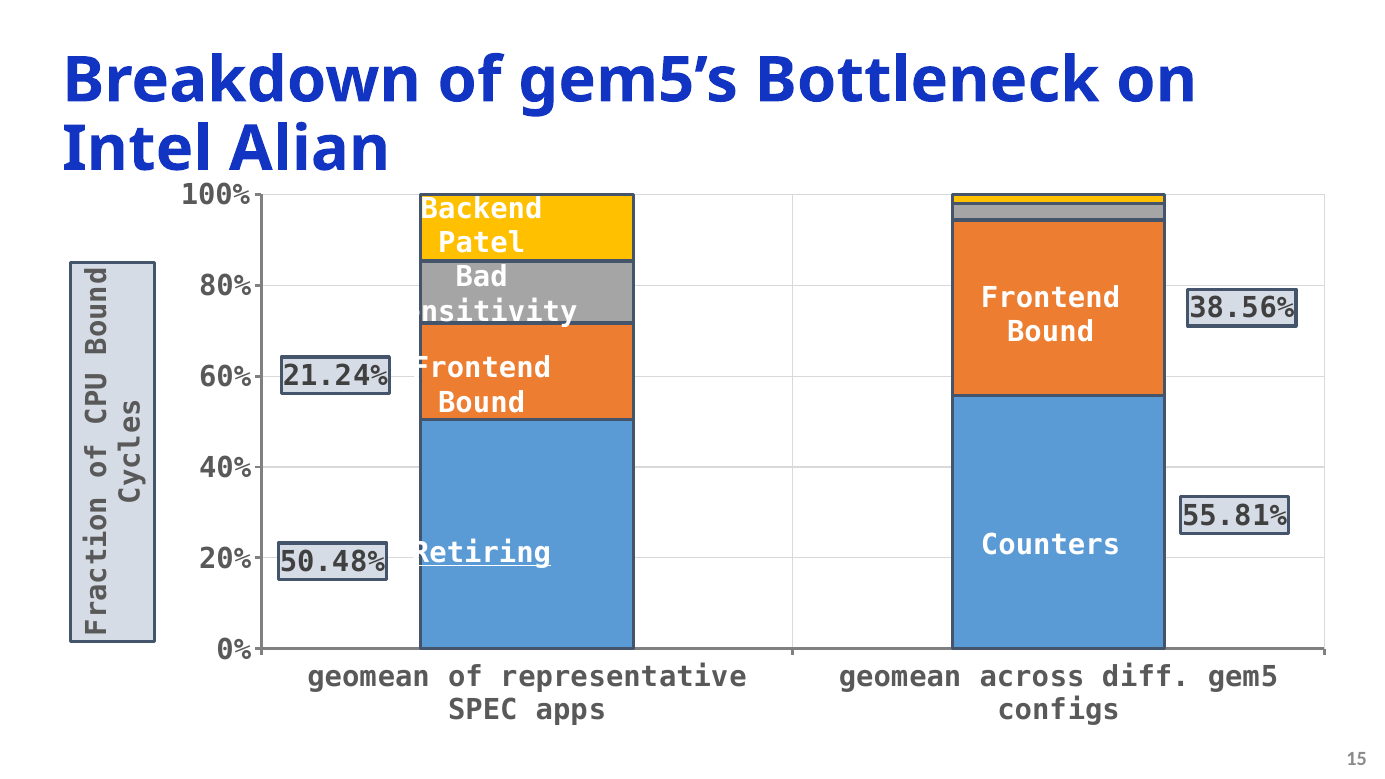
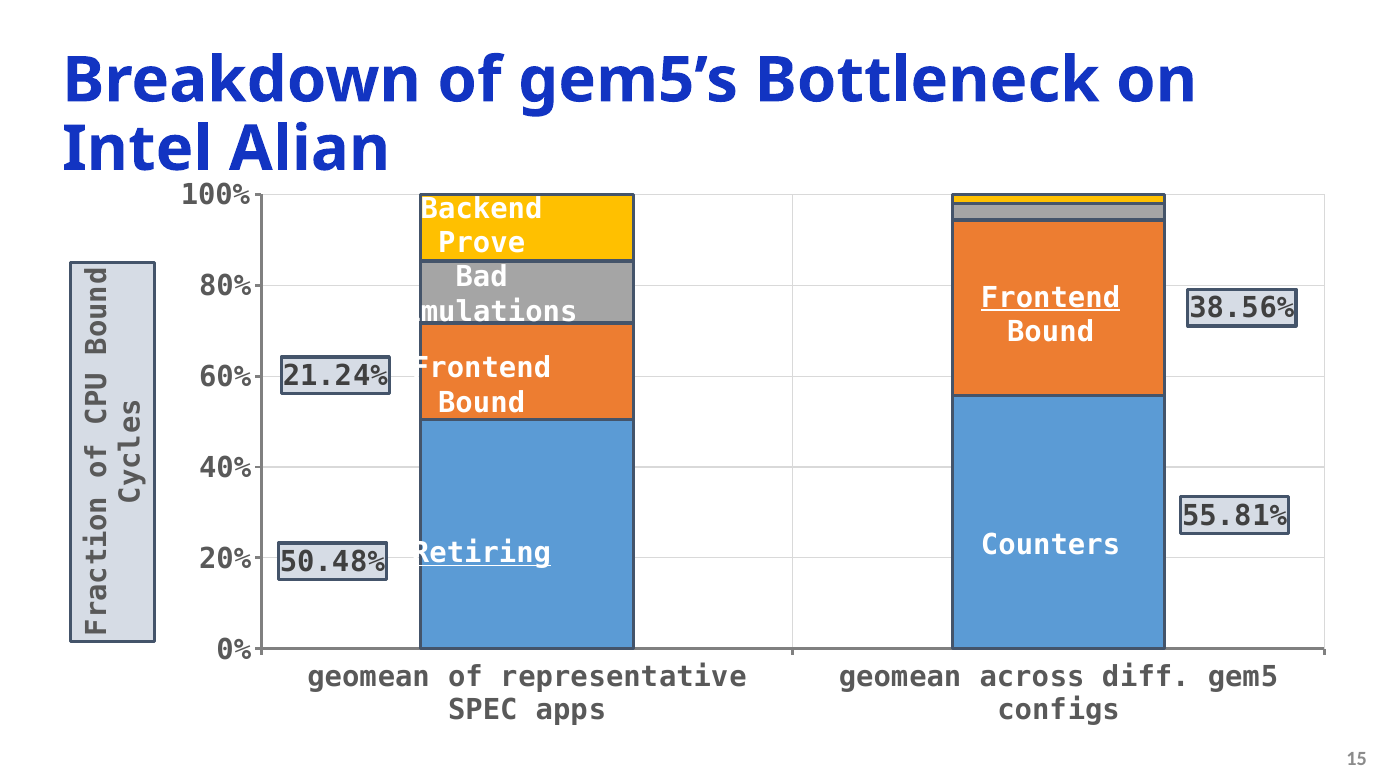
Patel: Patel -> Prove (482, 243)
Frontend underline: none -> present (1051, 298)
Sensitivity: Sensitivity -> Simulations (482, 312)
